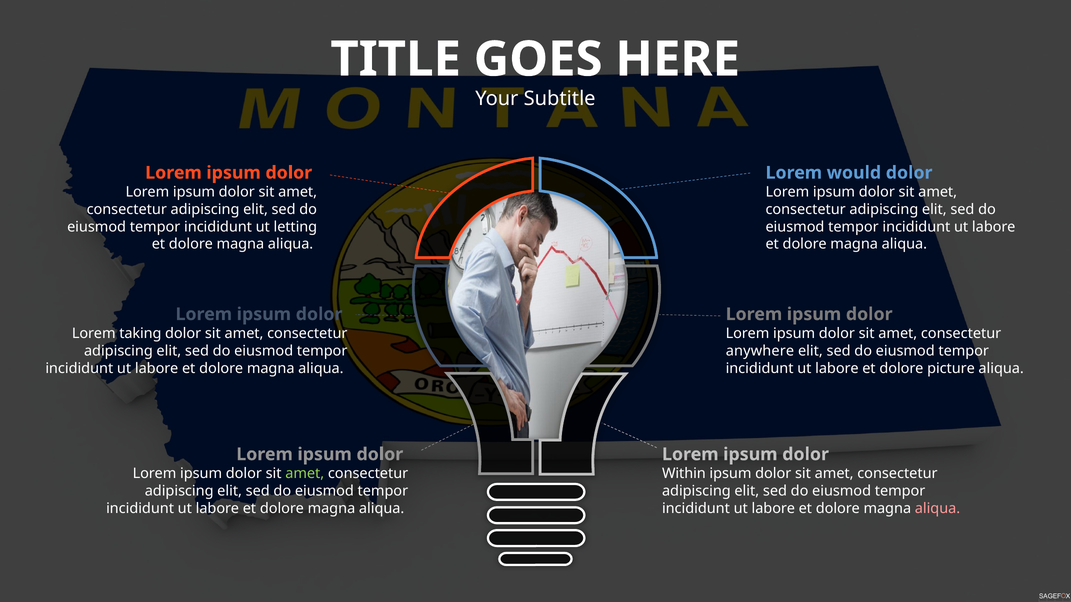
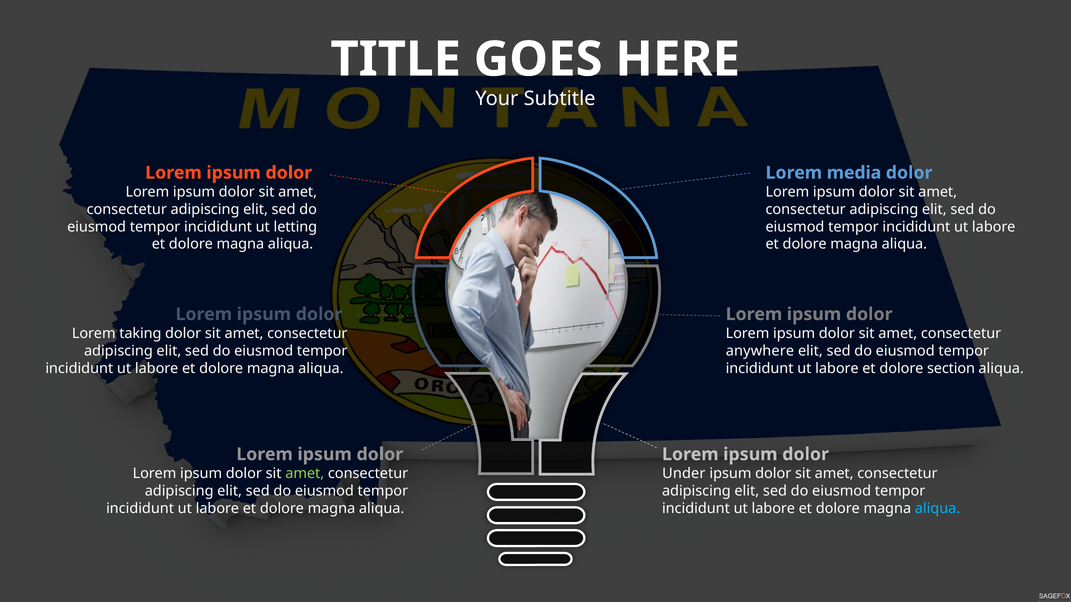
would: would -> media (854, 173)
picture: picture -> section (951, 368)
Within: Within -> Under (684, 474)
aliqua colour: pink -> light blue (938, 509)
